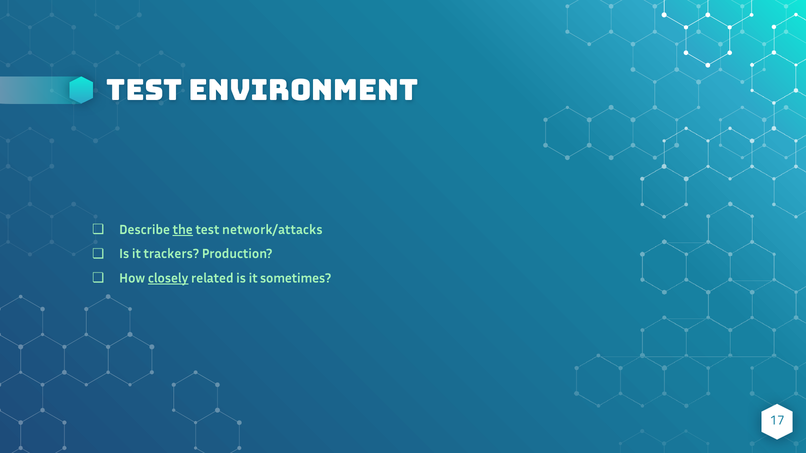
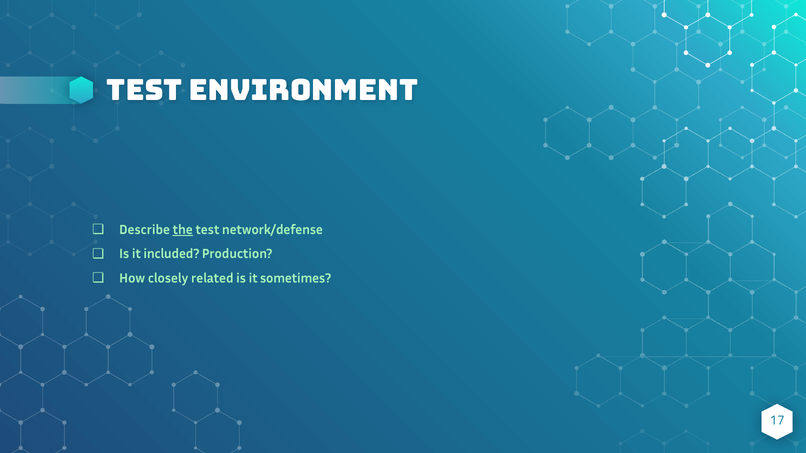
network/attacks: network/attacks -> network/defense (272, 230)
trackers: trackers -> included (171, 254)
closely underline: present -> none (168, 278)
